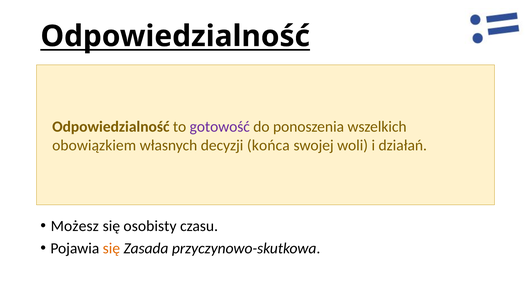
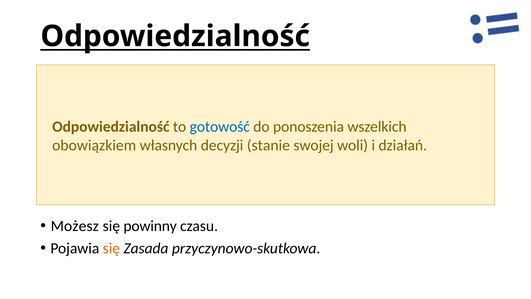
gotowość colour: purple -> blue (220, 127)
końca: końca -> stanie (268, 145)
osobisty: osobisty -> powinny (150, 226)
